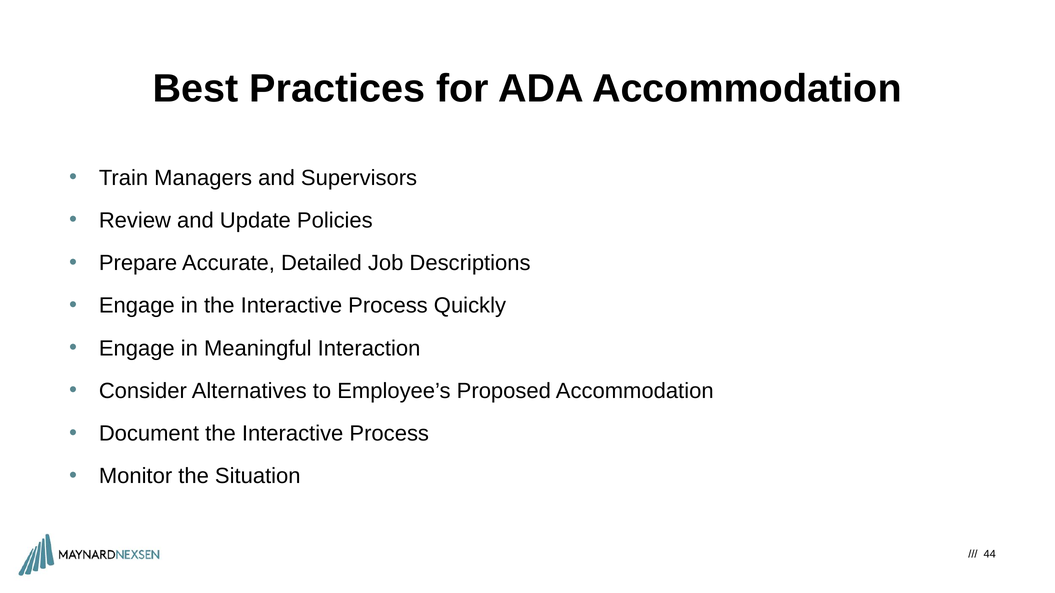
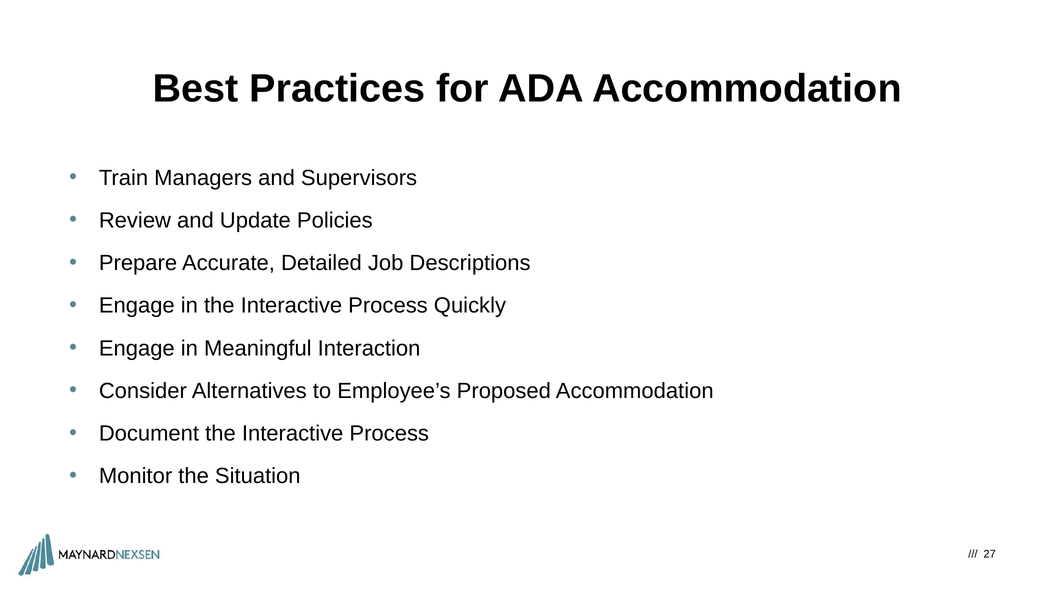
44: 44 -> 27 (990, 555)
